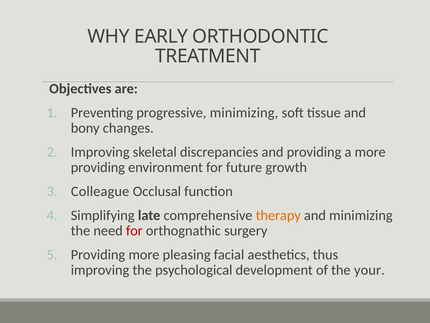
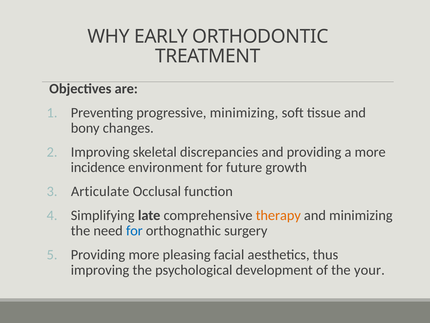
providing: providing -> incidence (98, 167)
Colleague: Colleague -> Articulate (100, 191)
for colour: red -> blue (134, 230)
